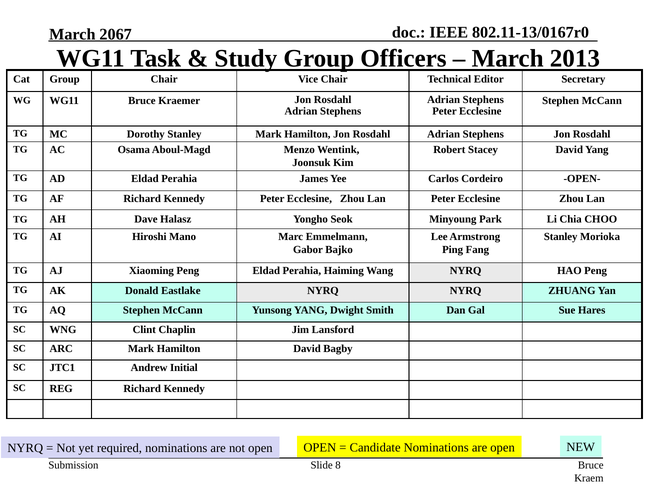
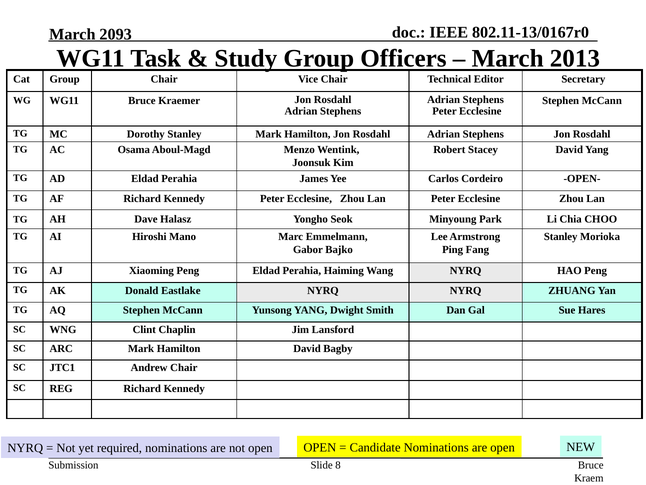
2067: 2067 -> 2093 (116, 34)
Andrew Initial: Initial -> Chair (184, 367)
